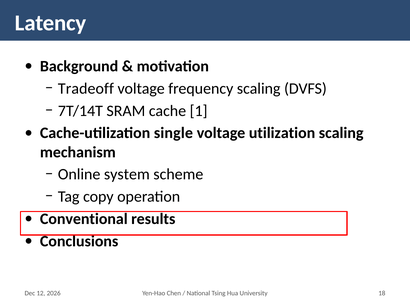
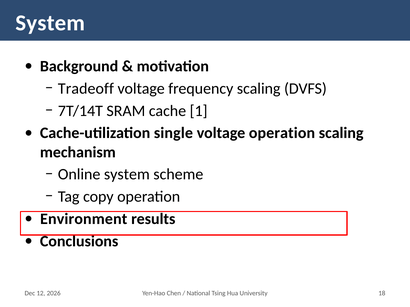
Latency: Latency -> System (50, 23)
voltage utilization: utilization -> operation (282, 133)
Conventional: Conventional -> Environment (84, 219)
